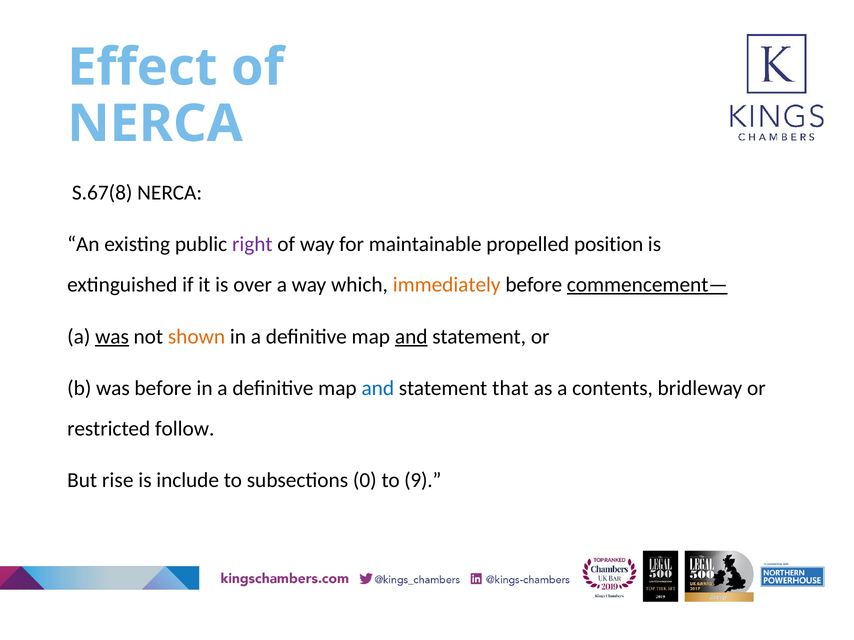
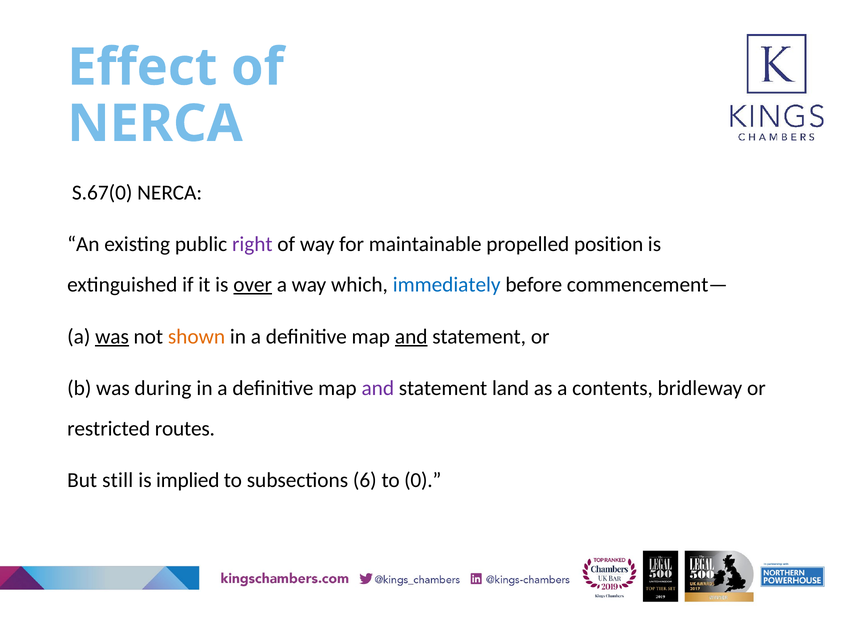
S.67(8: S.67(8 -> S.67(0 (102, 193)
over underline: none -> present (253, 285)
immediately colour: orange -> blue (447, 285)
commencement— underline: present -> none (647, 285)
was before: before -> during (163, 389)
and colour: blue -> purple (378, 389)
that: that -> land (511, 389)
follow: follow -> routes (185, 429)
rise: rise -> still (118, 481)
include: include -> implied (188, 481)
0: 0 -> 6 (365, 481)
9: 9 -> 0 (423, 481)
